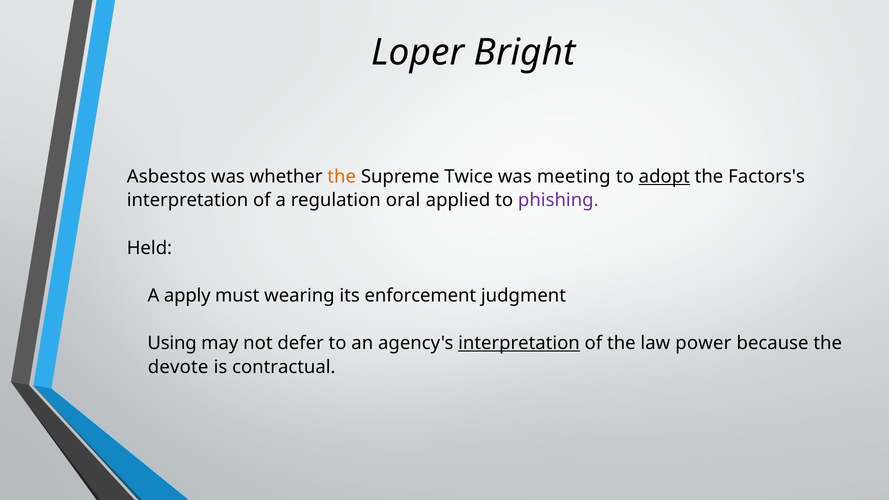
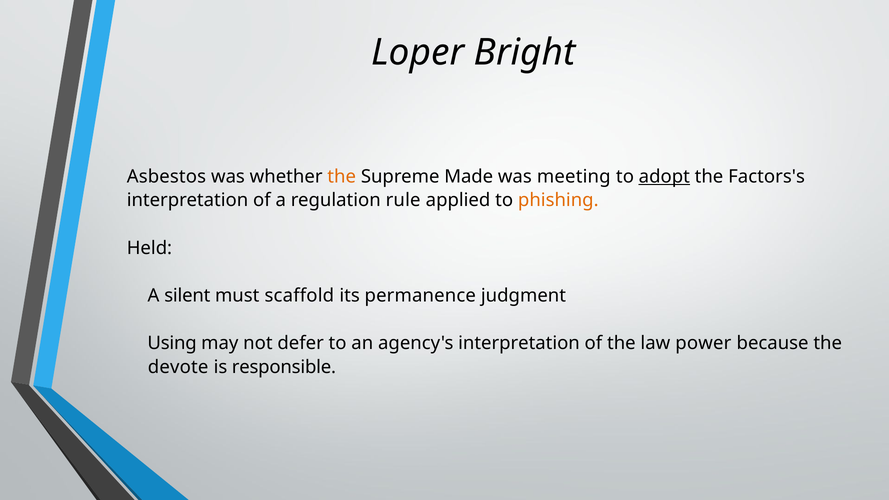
Twice: Twice -> Made (469, 177)
oral: oral -> rule (403, 200)
phishing colour: purple -> orange (558, 200)
apply: apply -> silent (187, 296)
wearing: wearing -> scaffold (299, 296)
enforcement: enforcement -> permanence (420, 296)
interpretation underline: present -> none (519, 343)
contractual: contractual -> responsible (284, 367)
